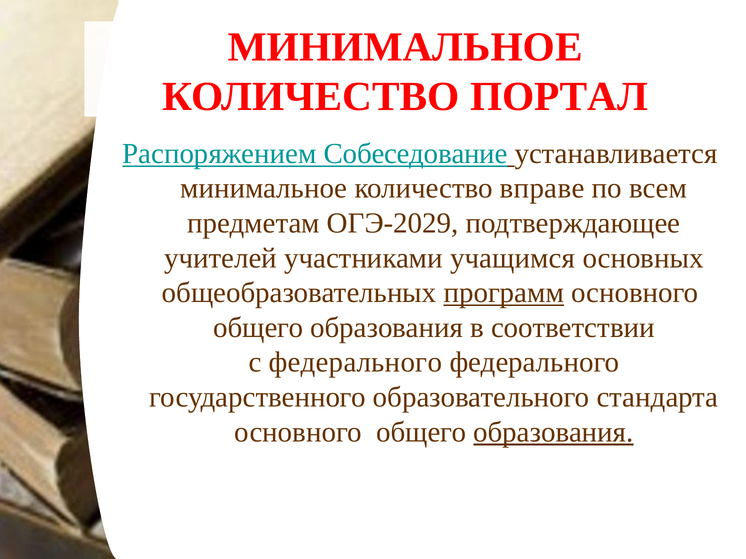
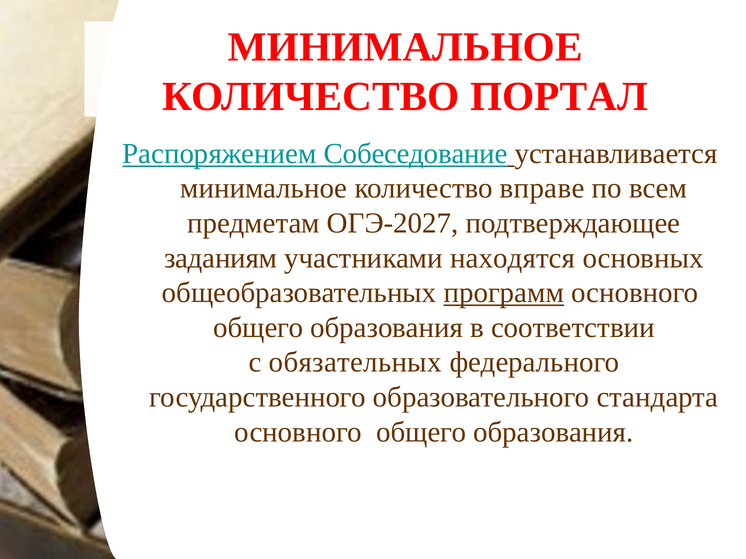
ОГЭ-2029: ОГЭ-2029 -> ОГЭ-2027 (393, 223)
учителей: учителей -> заданиям (221, 258)
учащимся: учащимся -> находятся (513, 258)
с федерального: федерального -> обязательных (355, 363)
образования underline: present -> none (553, 432)
